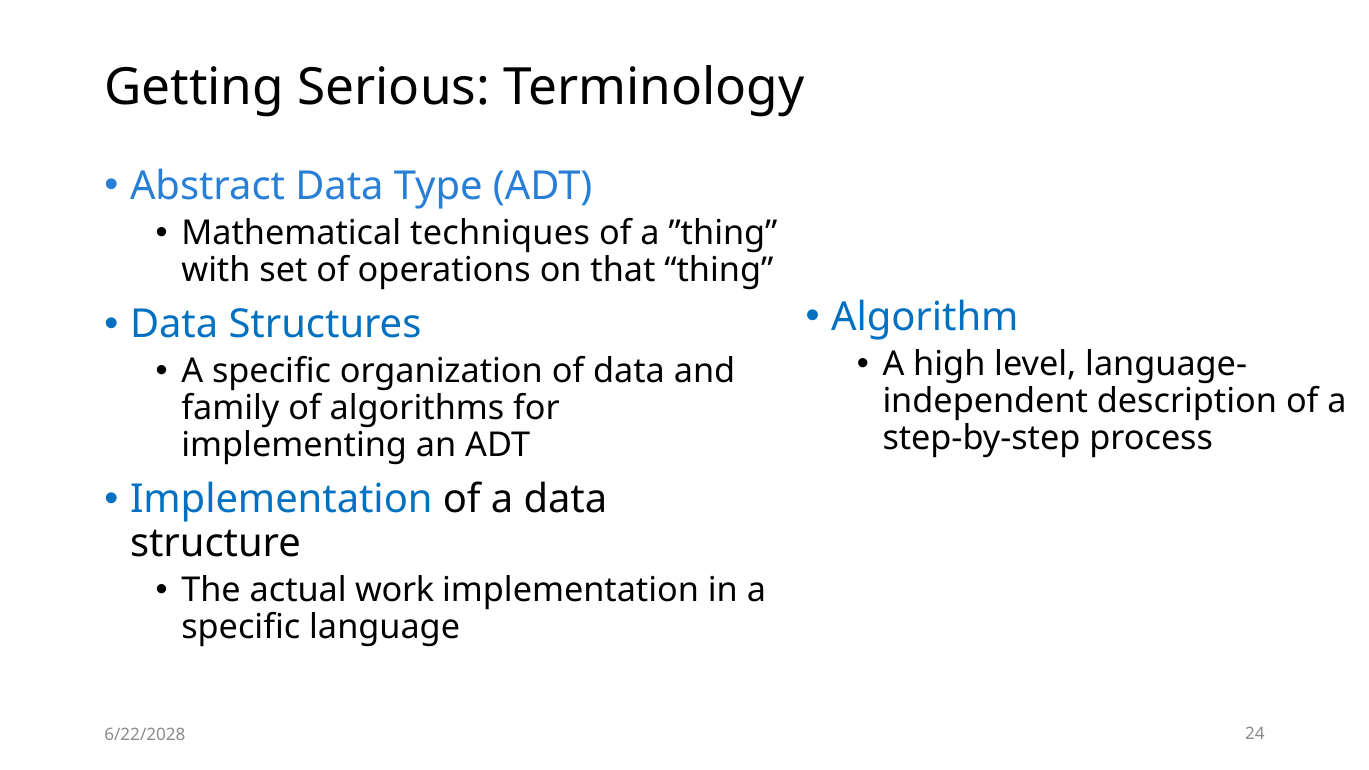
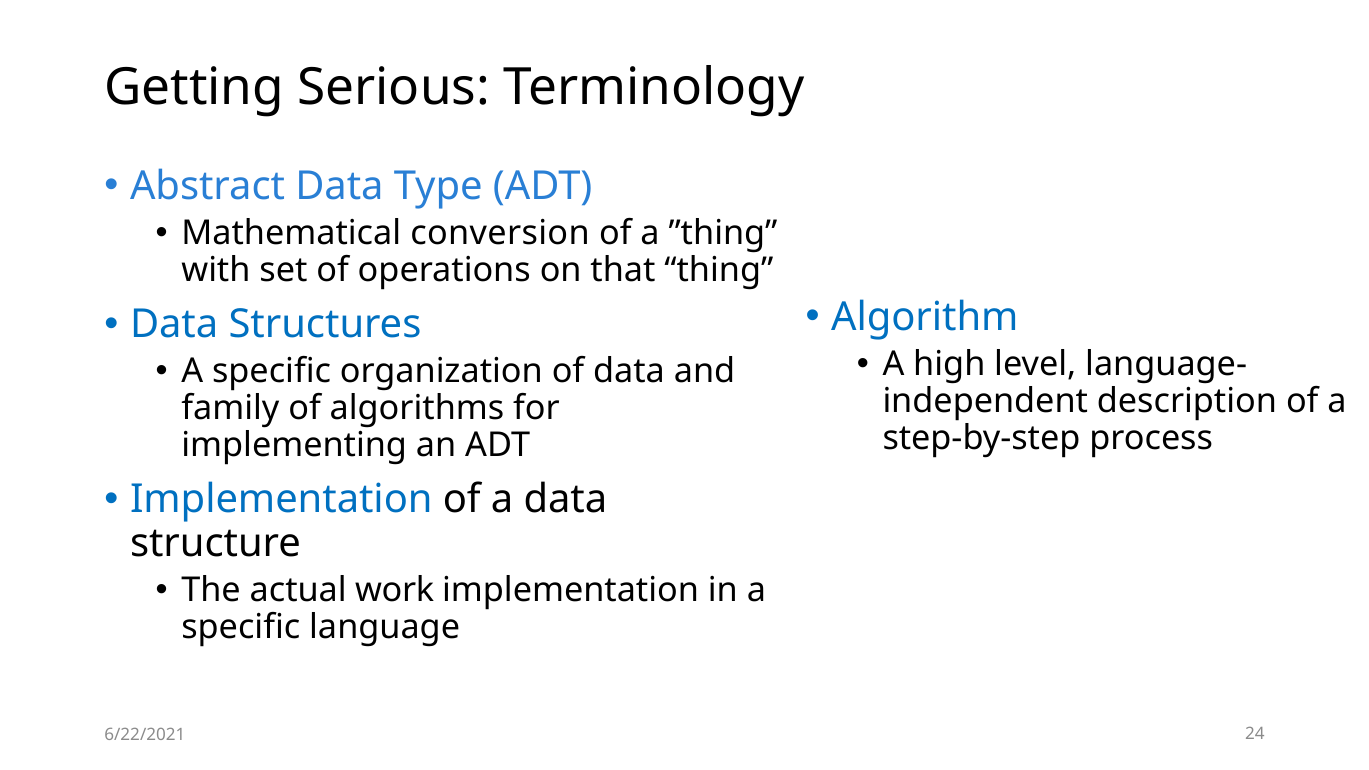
techniques: techniques -> conversion (500, 233)
6/22/2028: 6/22/2028 -> 6/22/2021 (145, 735)
